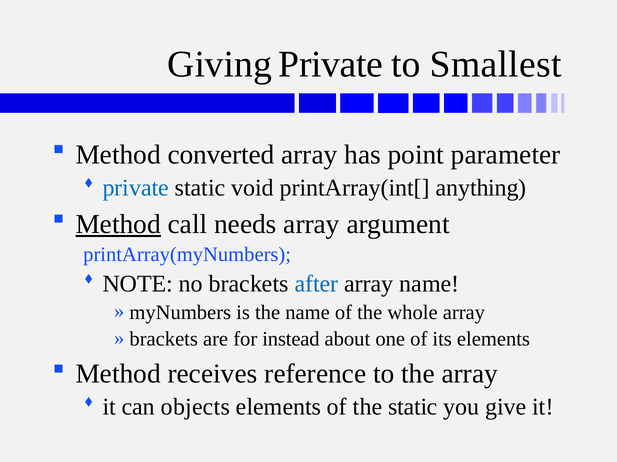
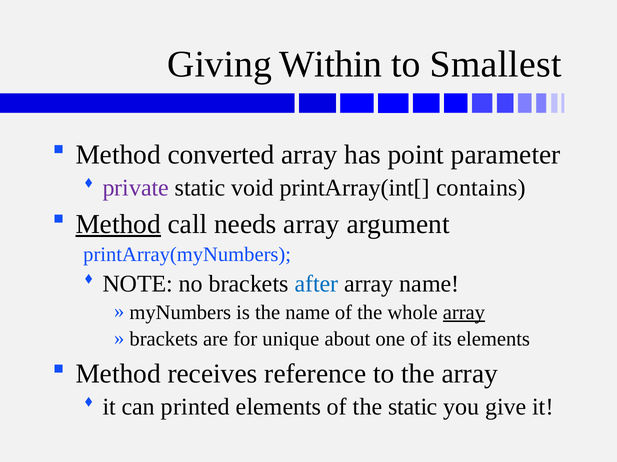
Giving Private: Private -> Within (331, 64)
private colour: blue -> purple (136, 188)
anything: anything -> contains (481, 188)
array underline: none -> present (464, 313)
instead: instead -> unique (291, 340)
objects: objects -> printed (195, 408)
